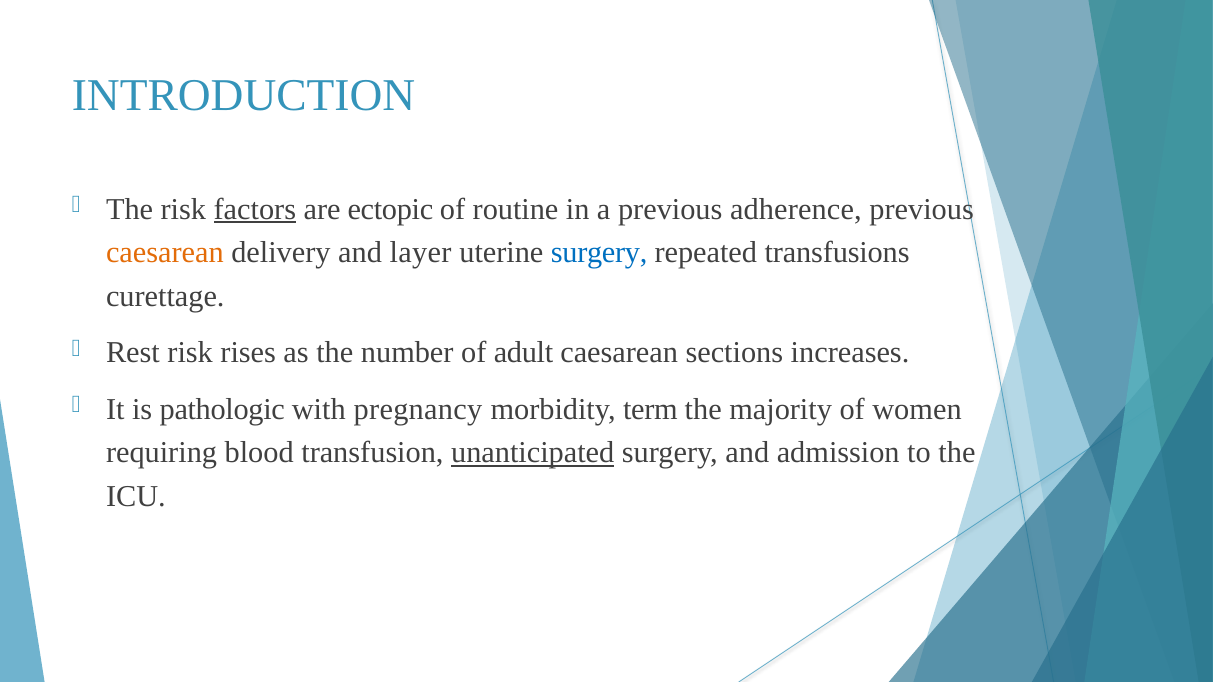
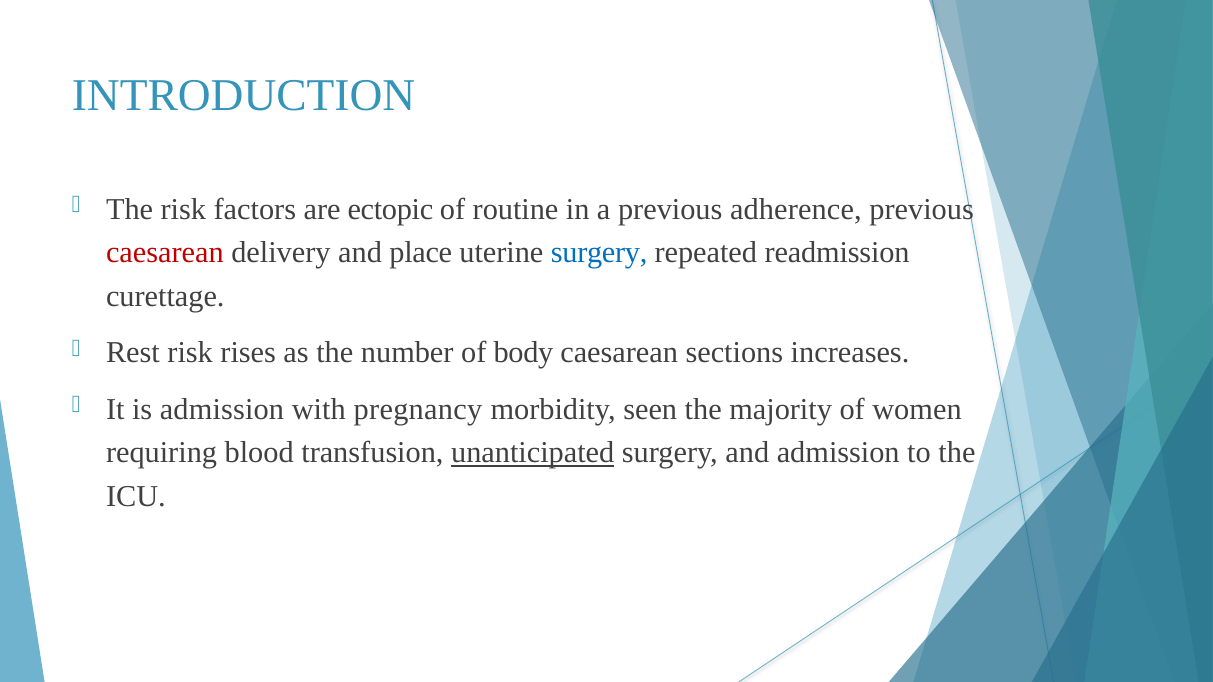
factors underline: present -> none (255, 209)
caesarean colour: orange -> red (165, 253)
layer: layer -> place (421, 253)
transfusions: transfusions -> readmission (837, 253)
adult: adult -> body (523, 353)
is pathologic: pathologic -> admission (222, 409)
term: term -> seen (650, 409)
